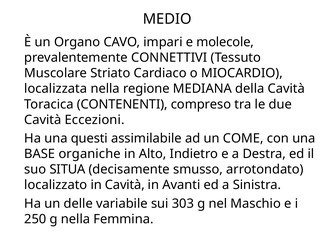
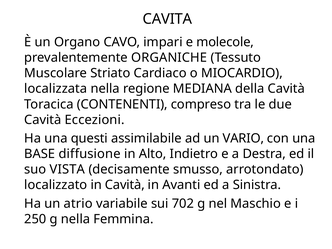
MEDIO: MEDIO -> CAVITA (167, 19)
CONNETTIVI: CONNETTIVI -> ORGANICHE (169, 58)
COME: COME -> VARIO (243, 138)
organiche: organiche -> diffusione (90, 154)
SITUA: SITUA -> VISTA (67, 169)
delle: delle -> atrio (78, 204)
303: 303 -> 702 (183, 204)
